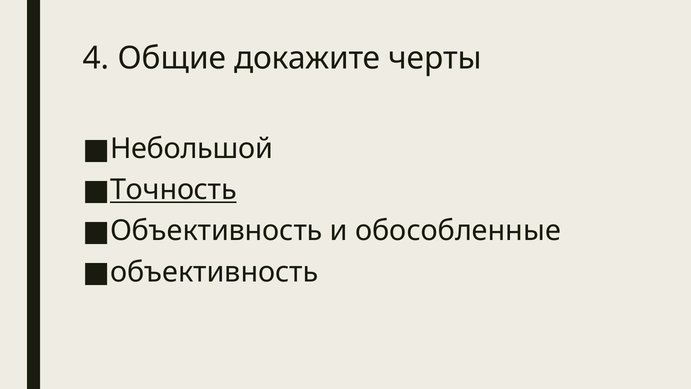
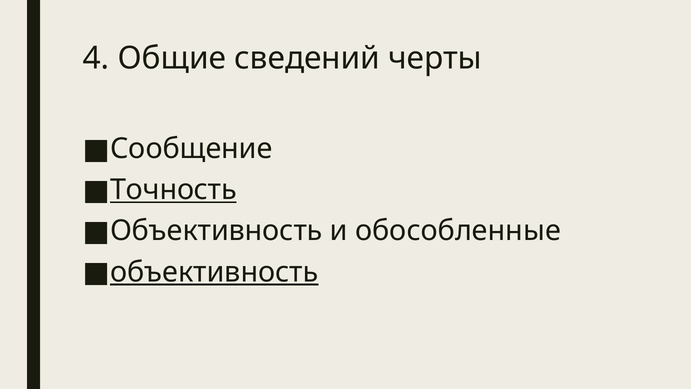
докажите: докажите -> сведений (307, 58)
Небольшой: Небольшой -> Сообщение (191, 149)
объективность underline: none -> present (214, 272)
